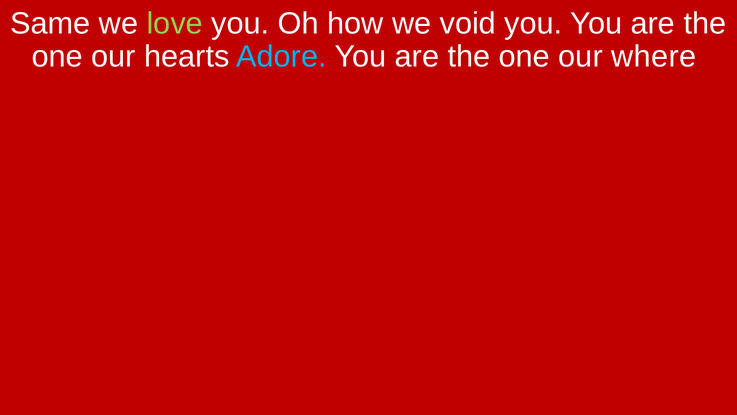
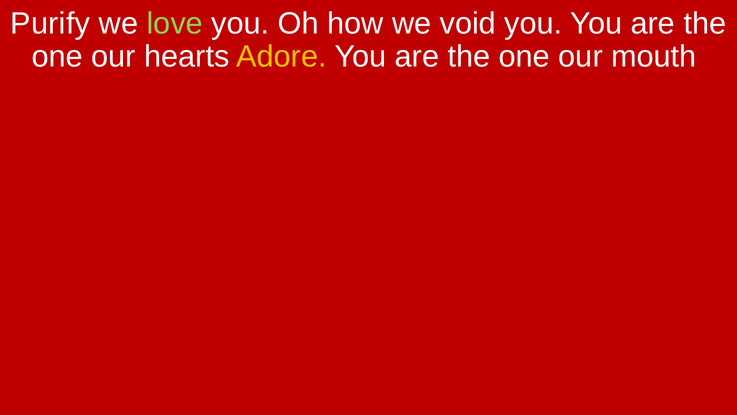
Same: Same -> Purify (50, 23)
Adore colour: light blue -> yellow (281, 57)
where: where -> mouth (654, 57)
